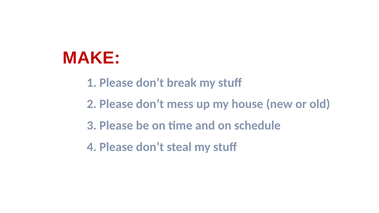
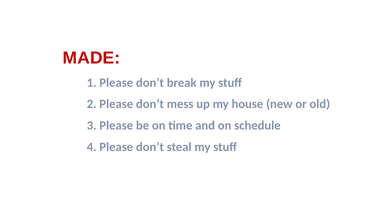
MAKE: MAKE -> MADE (91, 58)
